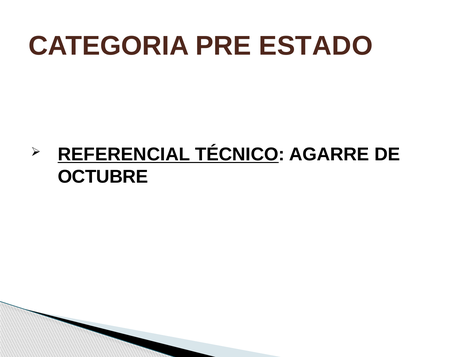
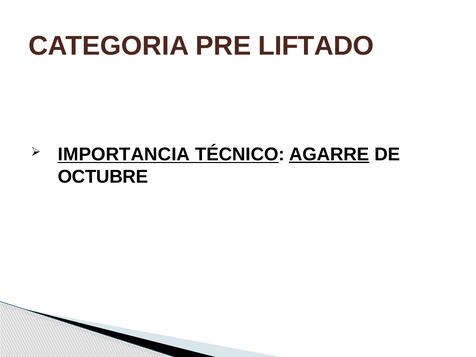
ESTADO: ESTADO -> LIFTADO (316, 46)
REFERENCIAL: REFERENCIAL -> IMPORTANCIA (124, 154)
AGARRE underline: none -> present (329, 154)
